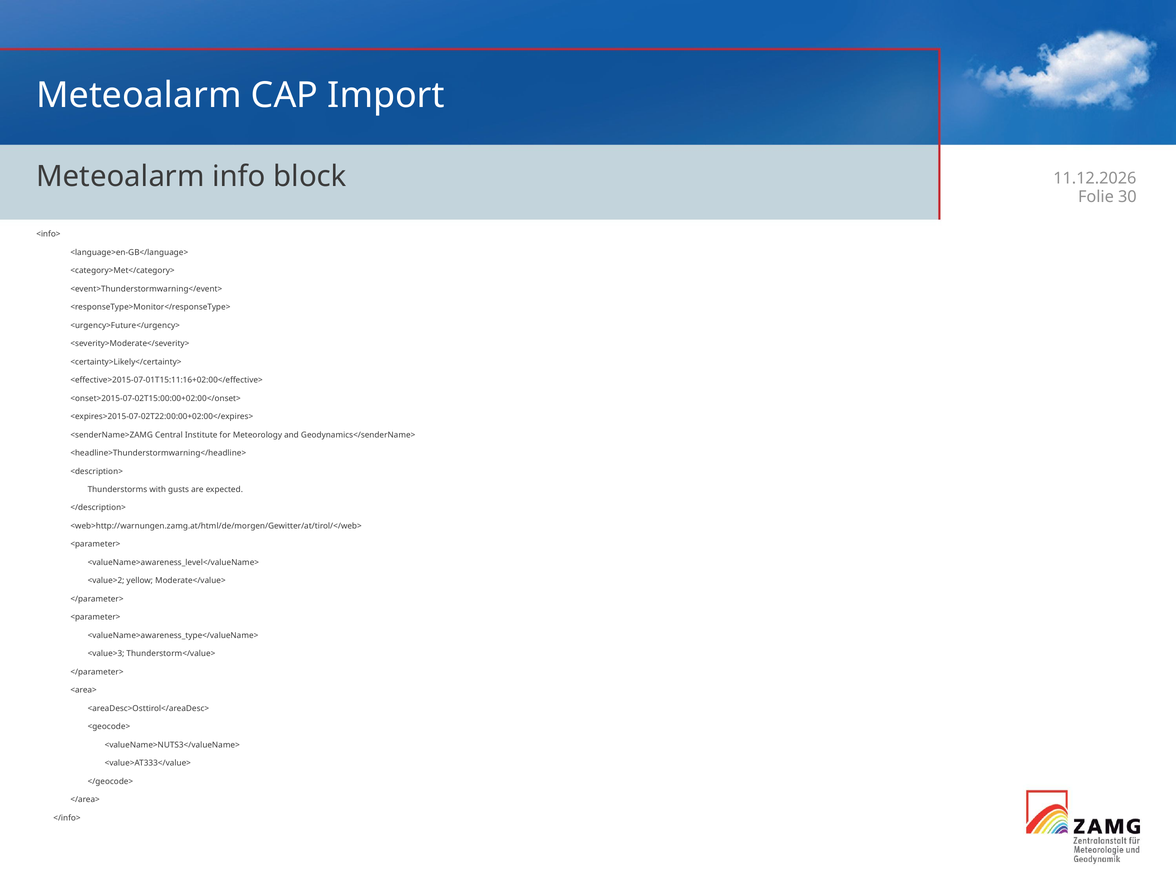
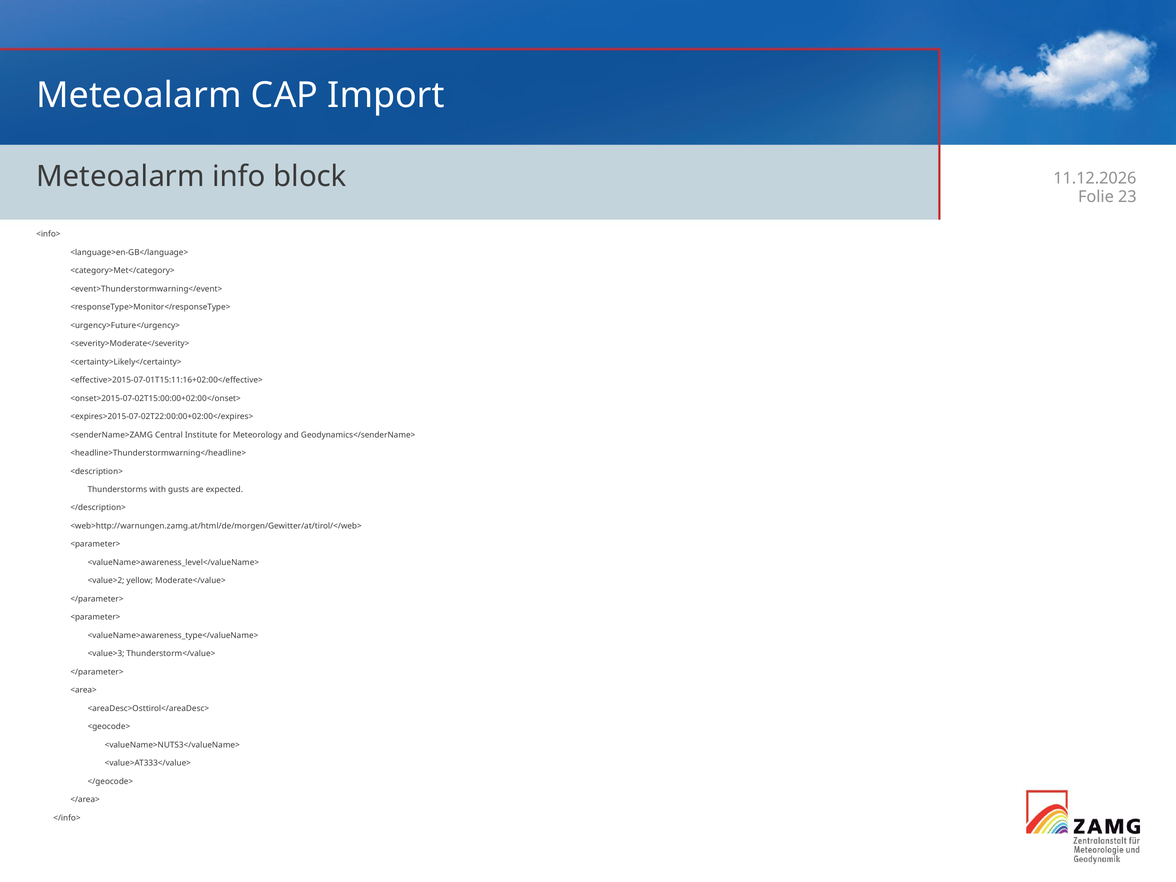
30: 30 -> 23 (1127, 197)
